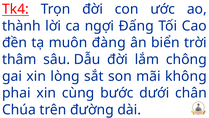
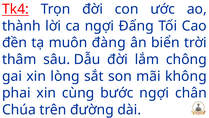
bước dưới: dưới -> ngợi (154, 93)
